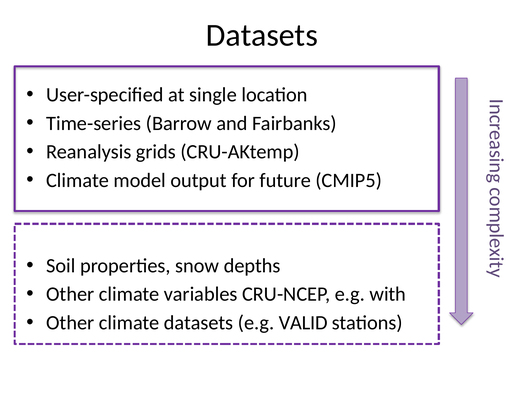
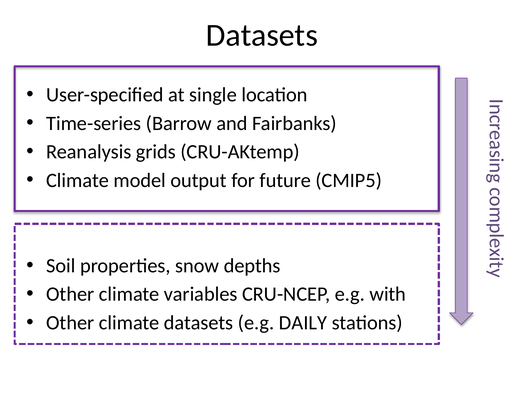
VALID: VALID -> DAILY (303, 323)
